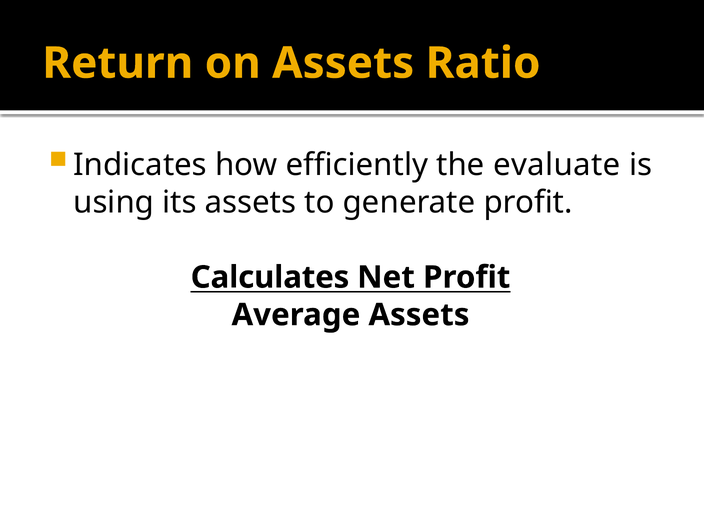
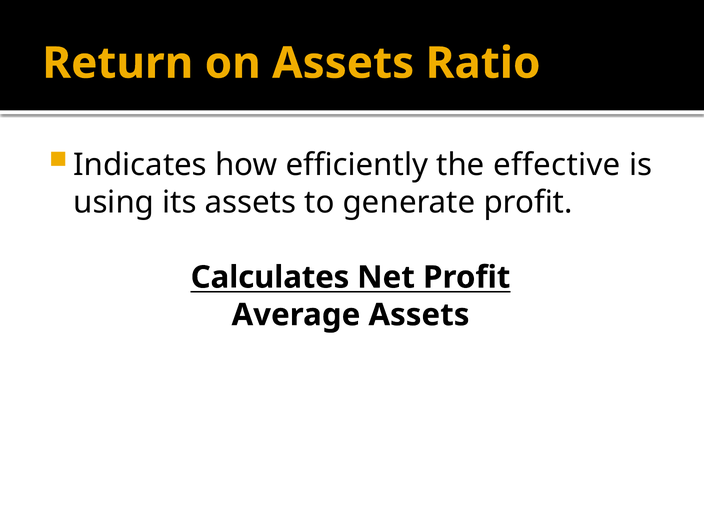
evaluate: evaluate -> effective (557, 165)
